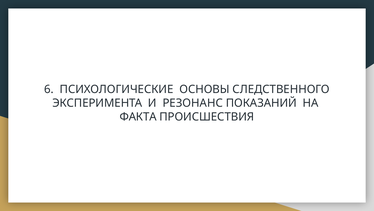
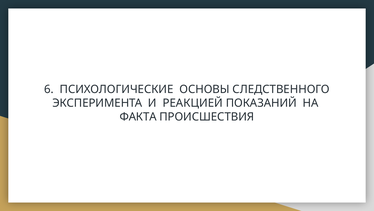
РЕЗОНАНС: РЕЗОНАНС -> РЕАКЦИЕЙ (193, 103)
